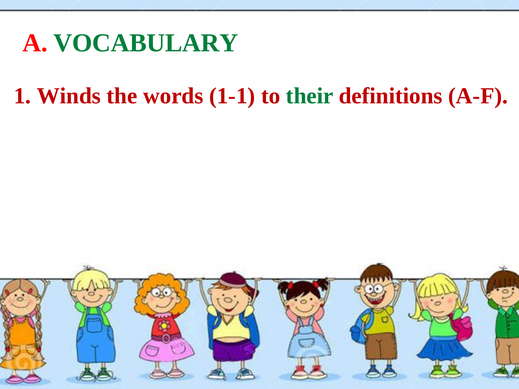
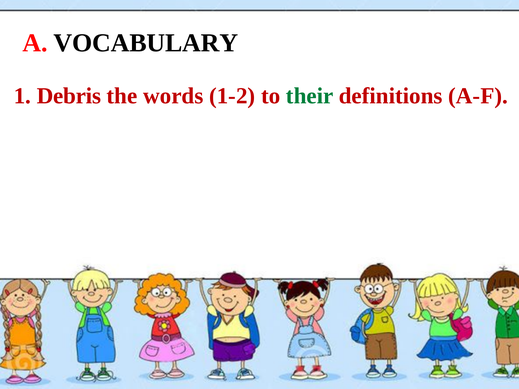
VOCABULARY colour: green -> black (146, 43)
Winds: Winds -> Debris (69, 96)
1-1: 1-1 -> 1-2 (232, 96)
